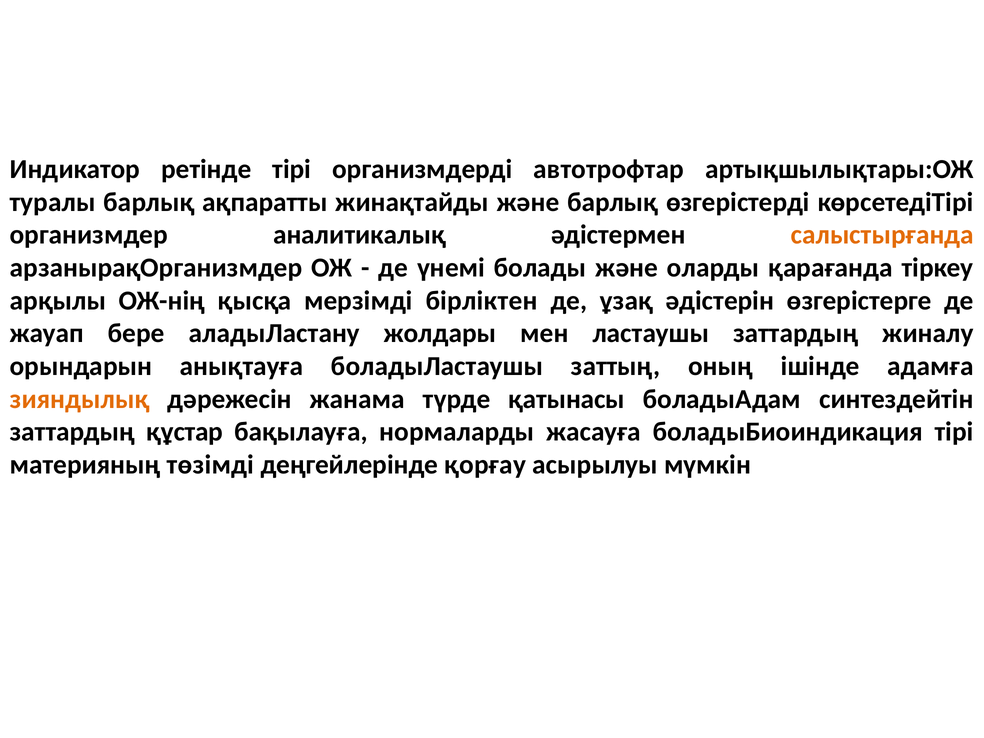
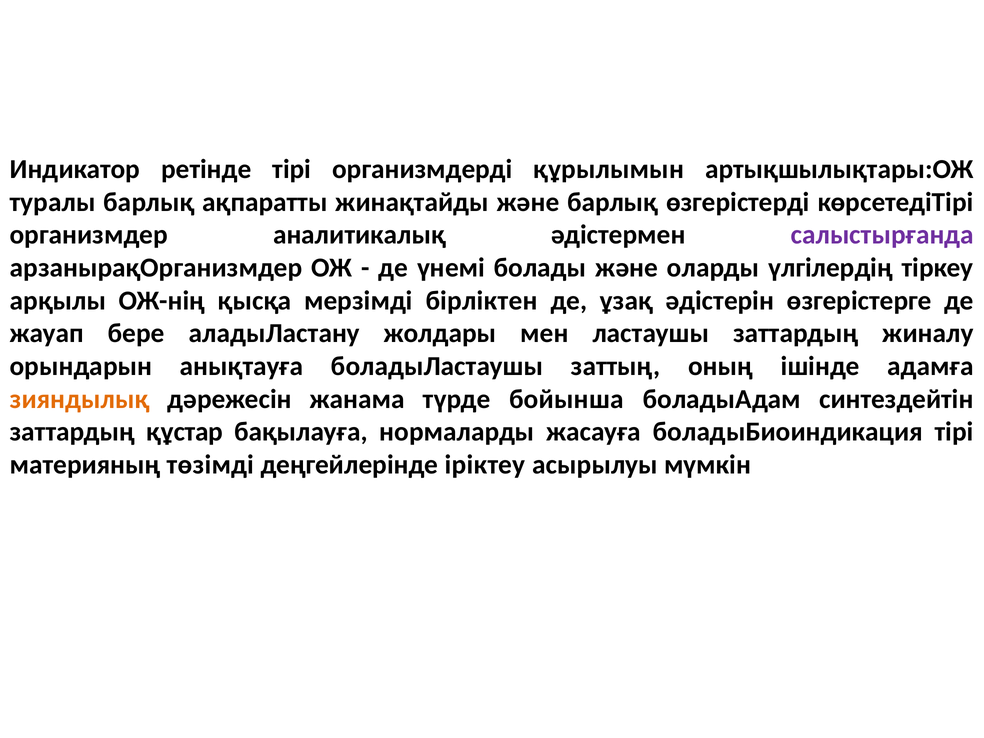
автотрофтар: автотрофтар -> құрылымын (609, 169)
салыстырғанда colour: orange -> purple (882, 235)
қарағанда: қарағанда -> үлгілердің (831, 268)
қатынасы: қатынасы -> бойынша (566, 399)
қорғау: қорғау -> іріктеу (485, 465)
